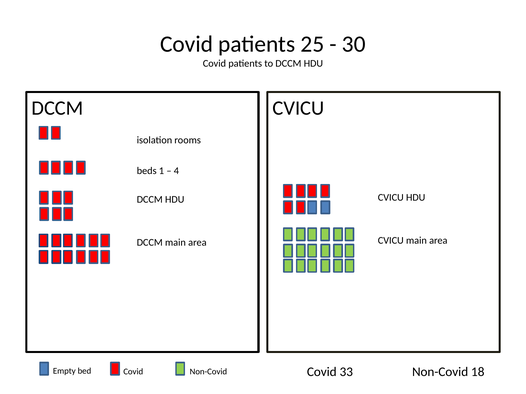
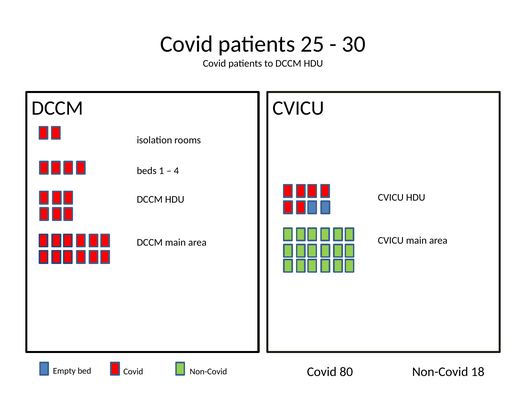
33: 33 -> 80 (346, 372)
